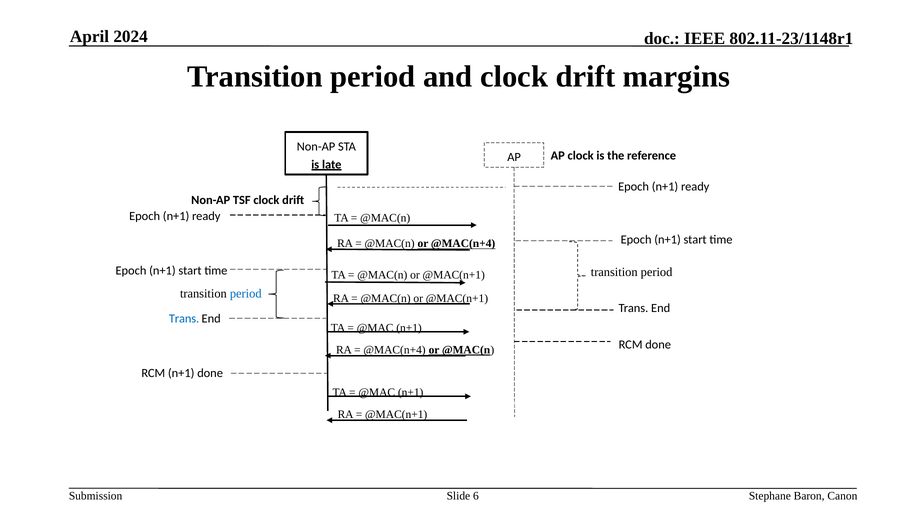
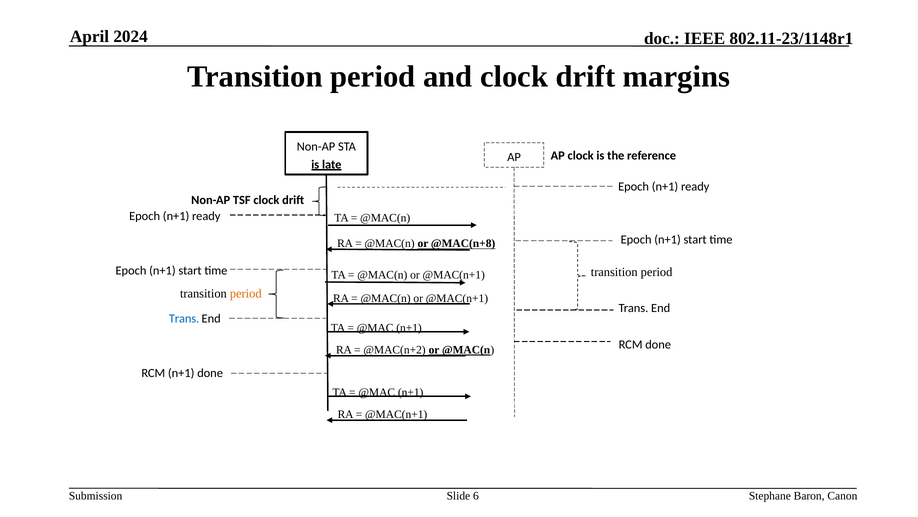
or @MAC(n+4: @MAC(n+4 -> @MAC(n+8 (463, 243)
period colour: blue -> orange (246, 293)
@MAC(n+4: @MAC(n+4 -> @MAC(n+2 (395, 349)
